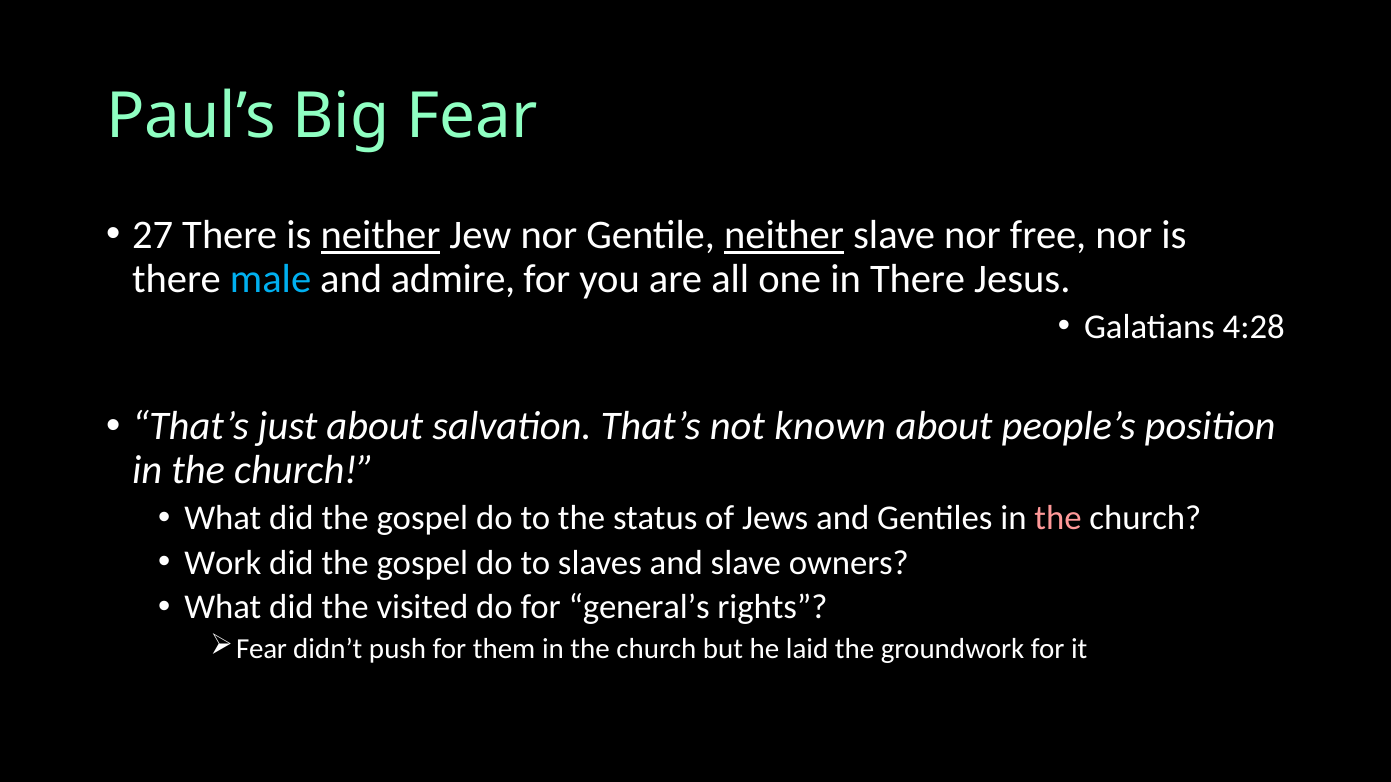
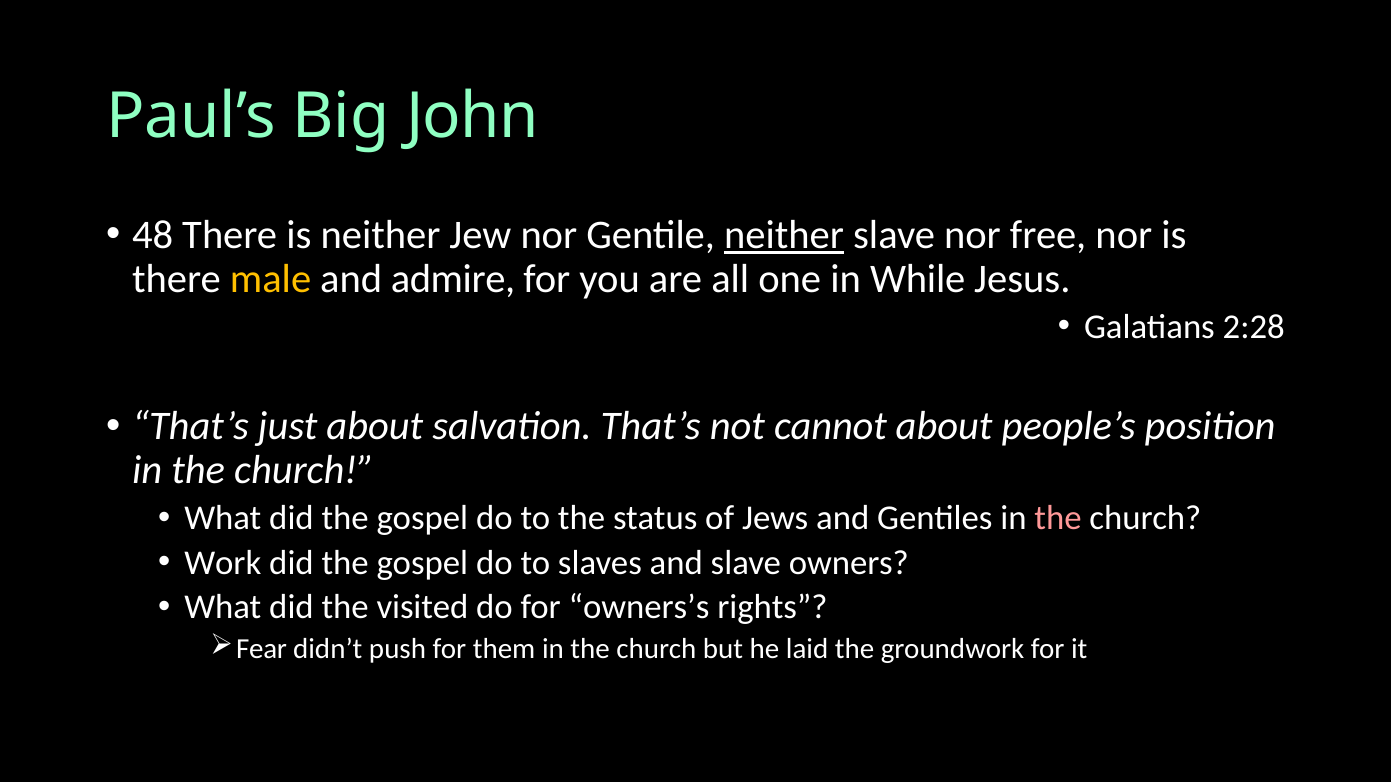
Big Fear: Fear -> John (473, 117)
27: 27 -> 48 (153, 235)
neither underline: present -> none (380, 235)
male colour: light blue -> yellow (271, 279)
in There: There -> While (918, 279)
4:28: 4:28 -> 2:28 (1254, 327)
known: known -> cannot (830, 427)
general’s: general’s -> owners’s (639, 608)
